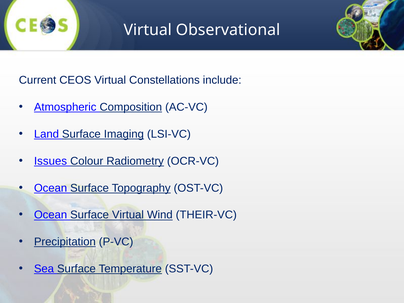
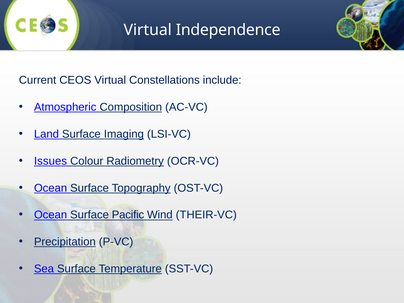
Observational: Observational -> Independence (228, 30)
Surface Virtual: Virtual -> Pacific (128, 215)
